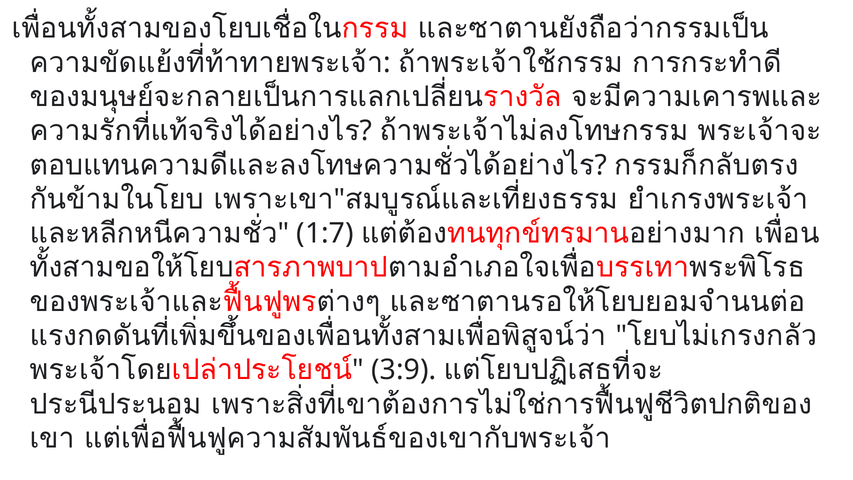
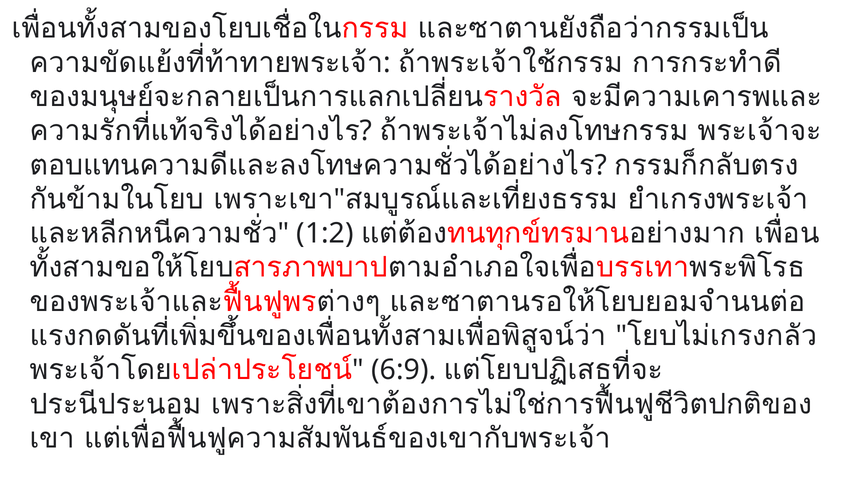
1:7: 1:7 -> 1:2 (325, 233)
3:9: 3:9 -> 6:9 (404, 370)
